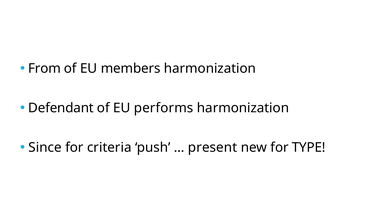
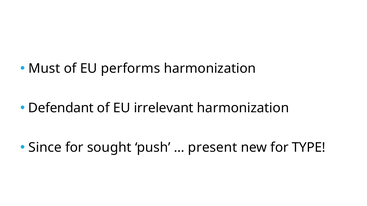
From: From -> Must (44, 69)
members: members -> performs (131, 69)
performs: performs -> irrelevant (164, 108)
criteria: criteria -> sought (109, 148)
